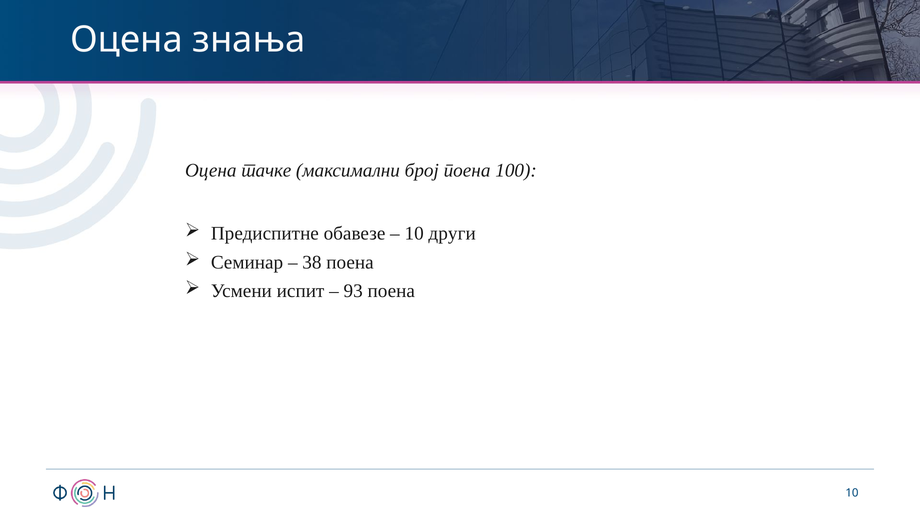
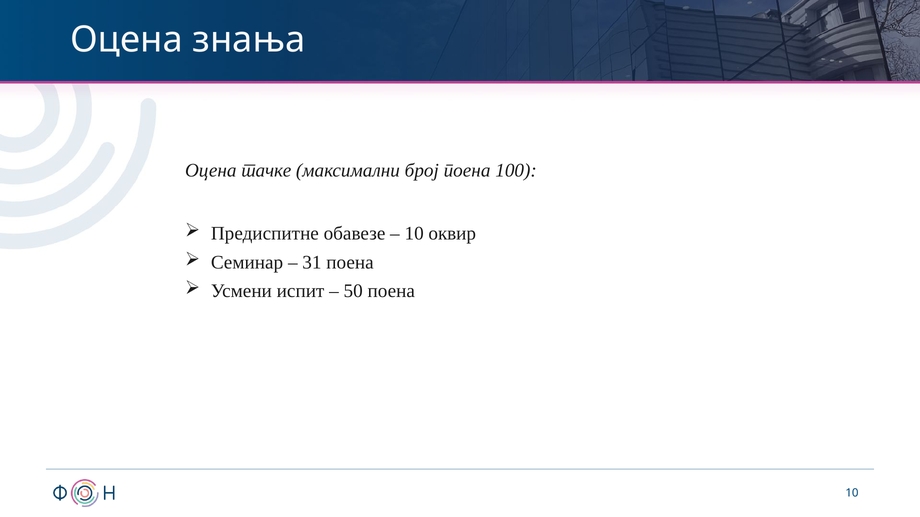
други: други -> оквир (452, 234)
38: 38 -> 31 (312, 263)
93: 93 -> 50 (353, 291)
